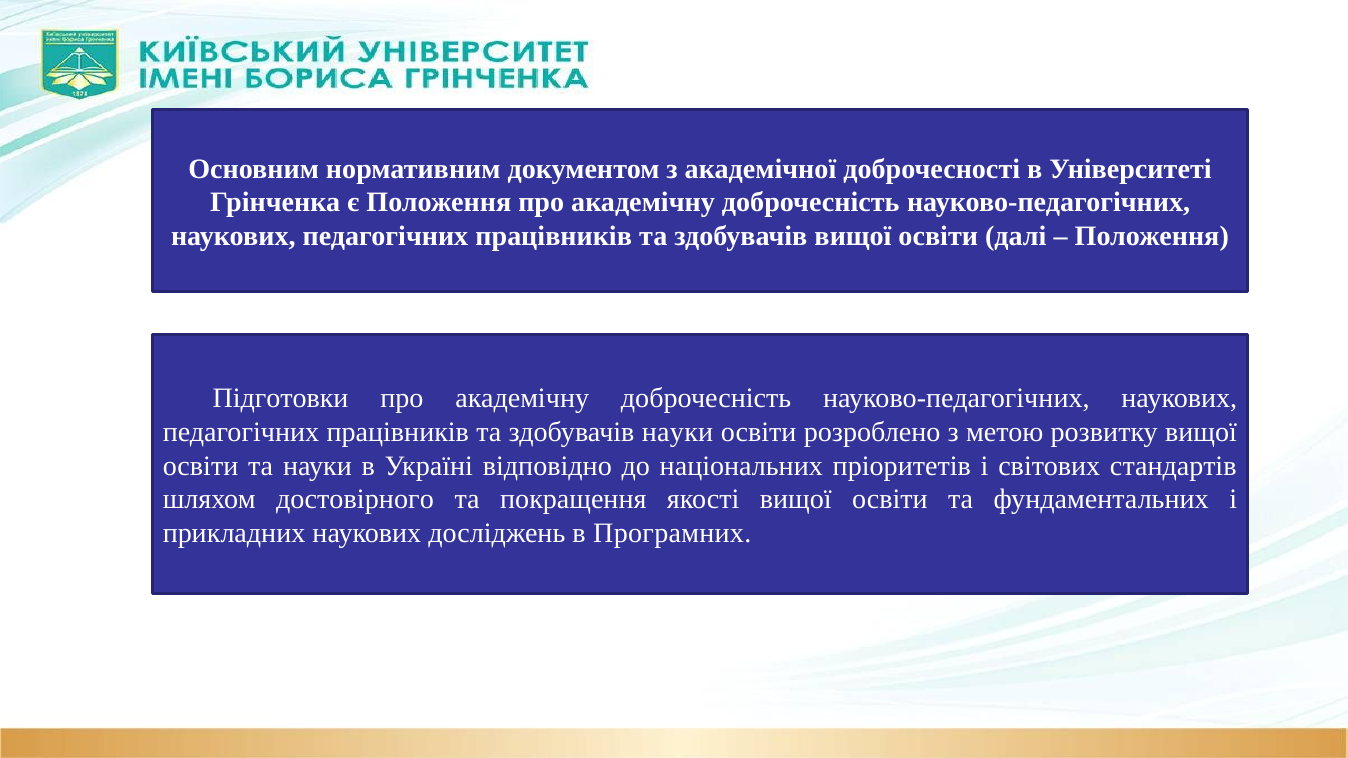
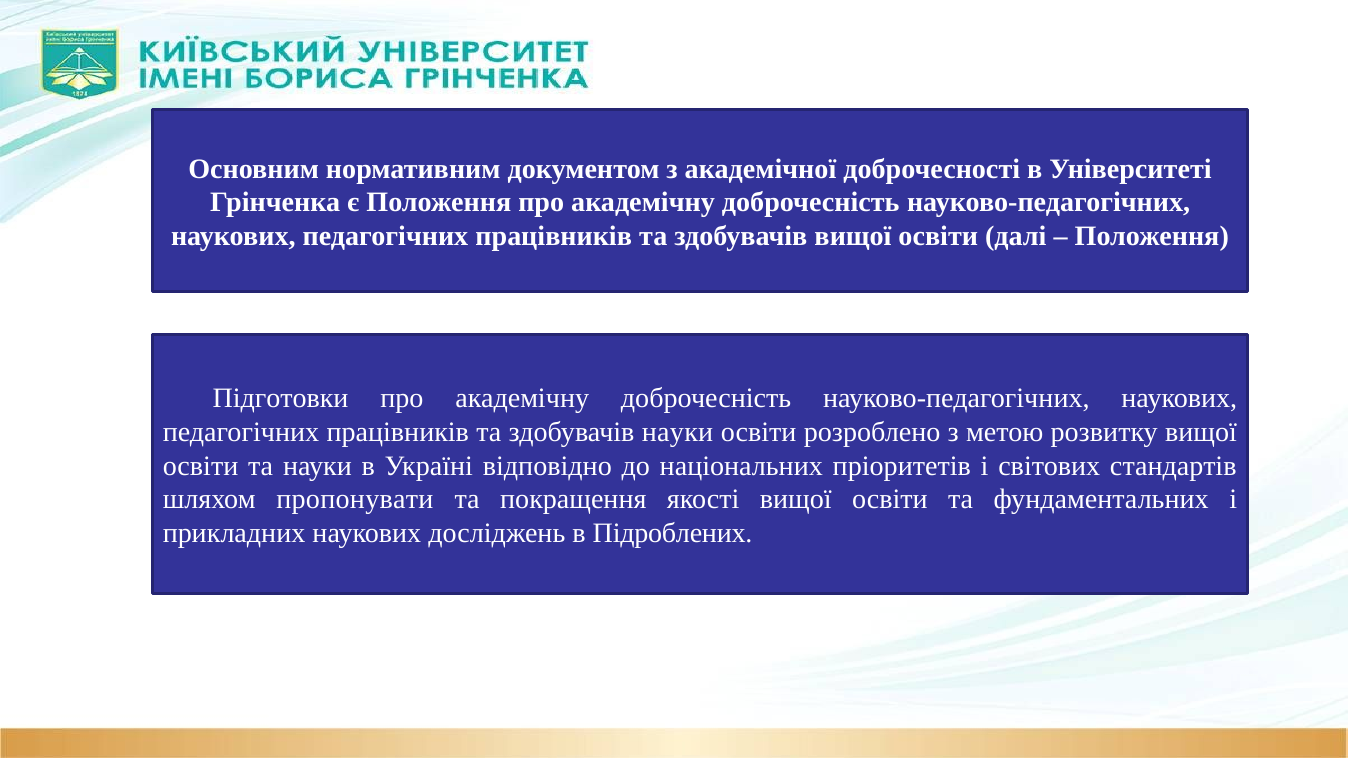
достовірного: достовірного -> пропонувати (355, 500)
Програмних: Програмних -> Підроблених (673, 534)
